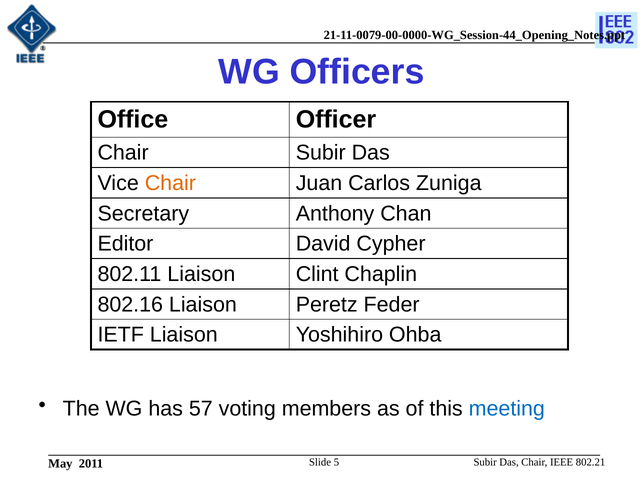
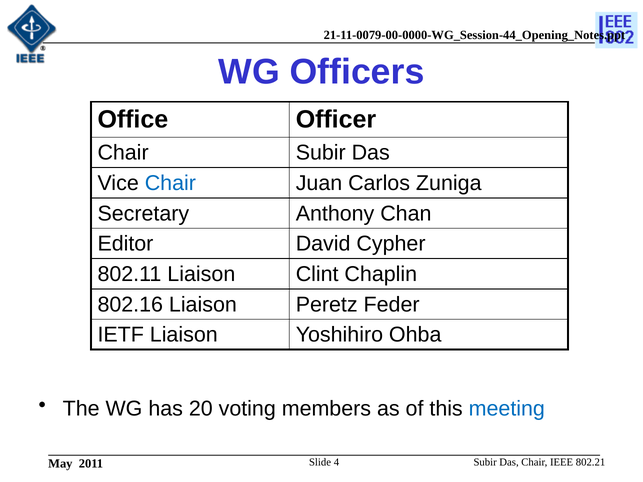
Chair colour: orange -> blue (170, 183)
57: 57 -> 20 (201, 409)
5: 5 -> 4 (336, 463)
